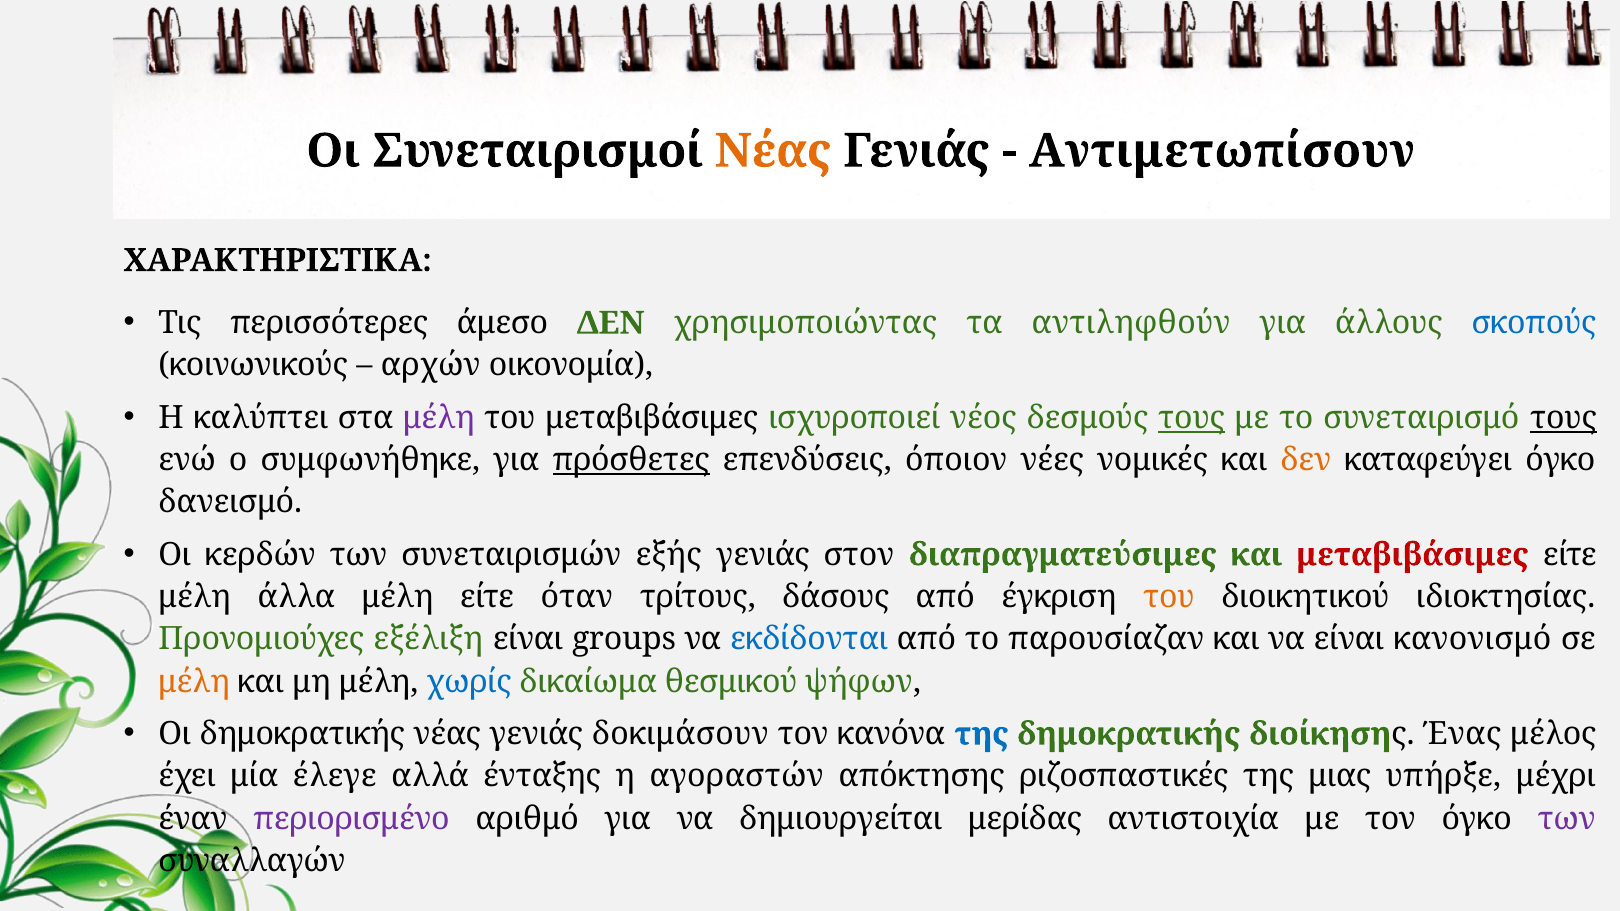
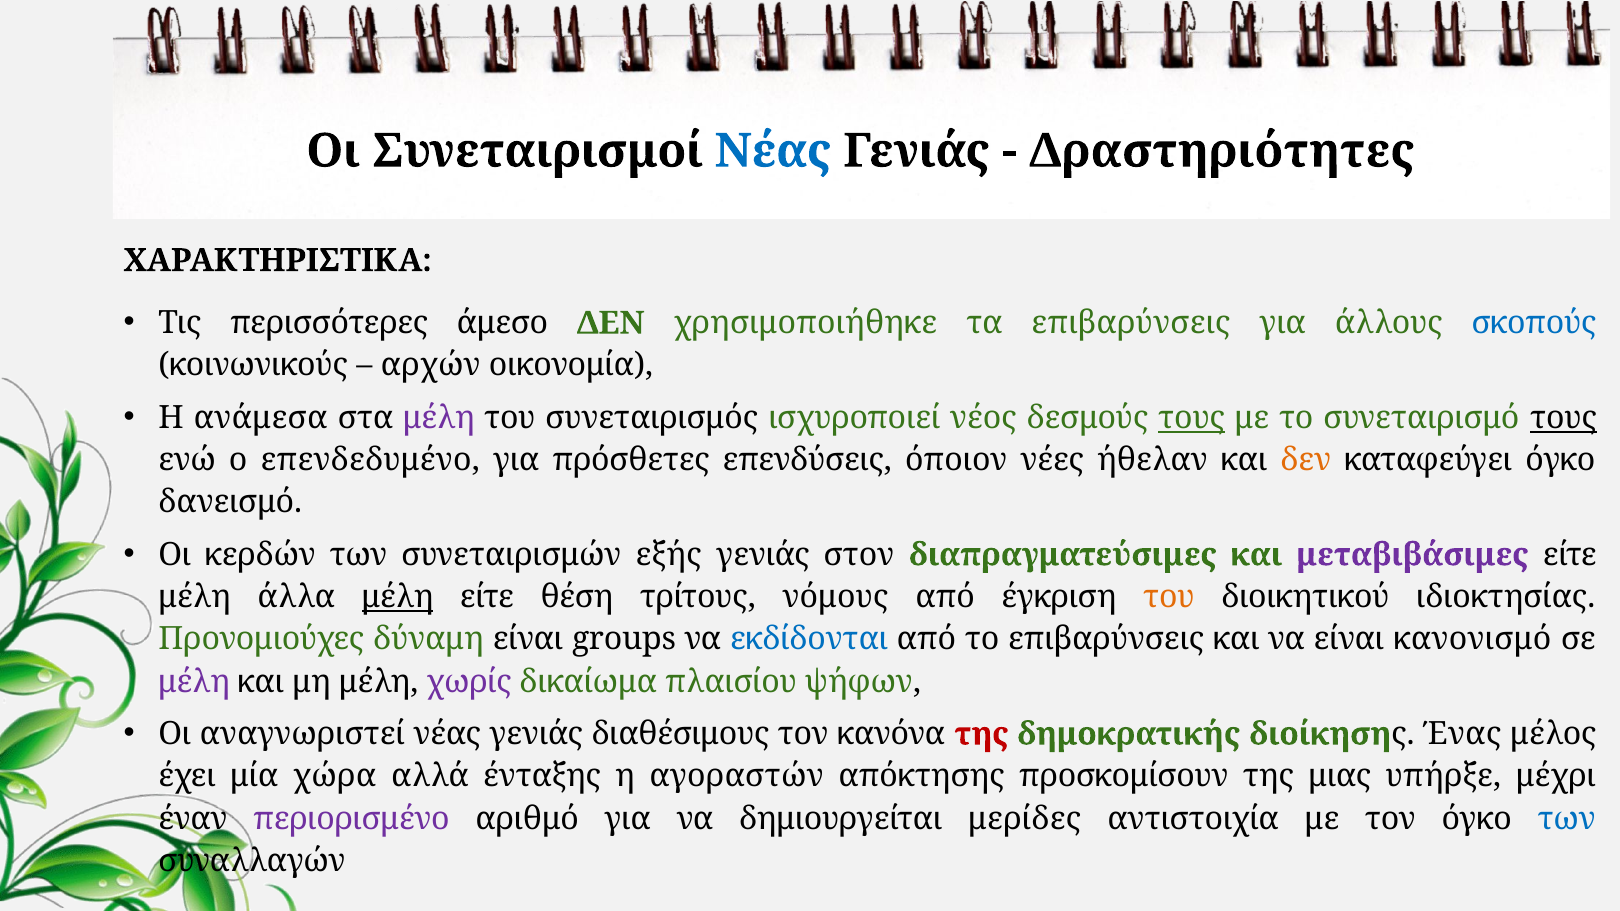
Νέας colour: orange -> blue (773, 151)
Αντιμετωπίσουν: Αντιμετωπίσουν -> Δραστηριότητες (1222, 151)
χρησιμοποιώντας: χρησιμοποιώντας -> χρησιμοποιήθηκε (805, 323)
τα αντιληφθούν: αντιληφθούν -> επιβαρύνσεις (1131, 323)
καλύπτει: καλύπτει -> ανάμεσα (261, 418)
του μεταβιβάσιμες: μεταβιβάσιμες -> συνεταιρισμός (652, 418)
συμφωνήθηκε: συμφωνήθηκε -> επενδεδυμένο (370, 460)
πρόσθετες underline: present -> none (631, 460)
νομικές: νομικές -> ήθελαν (1153, 460)
μεταβιβάσιμες colour: red -> purple (1412, 555)
μέλη underline: none -> present (398, 597)
όταν: όταν -> θέση (577, 597)
δάσους: δάσους -> νόμους (836, 597)
εξέλιξη: εξέλιξη -> δύναμη (428, 639)
το παρουσίαζαν: παρουσίαζαν -> επιβαρύνσεις (1106, 639)
μέλη colour: orange -> purple (194, 682)
χωρίς colour: blue -> purple (469, 682)
θεσμικού: θεσμικού -> πλαισίου (731, 682)
Οι δημοκρατικής: δημοκρατικής -> αναγνωριστεί (302, 734)
δοκιμάσουν: δοκιμάσουν -> διαθέσιμους (681, 734)
της colour: blue -> red (982, 734)
έλεγε: έλεγε -> χώρα (335, 776)
ριζοσπαστικές: ριζοσπαστικές -> προσκομίσουν (1124, 776)
μερίδας: μερίδας -> μερίδες (1025, 819)
των colour: purple -> blue (1567, 819)
